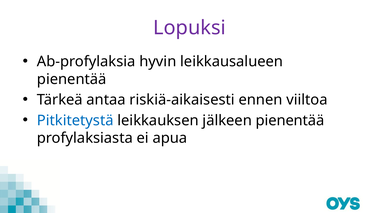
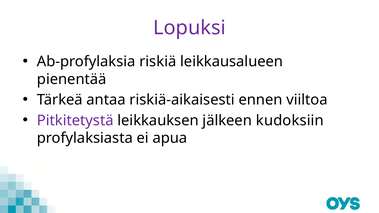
hyvin: hyvin -> riskiä (158, 62)
Pitkitetystä colour: blue -> purple (75, 121)
jälkeen pienentää: pienentää -> kudoksiin (290, 121)
